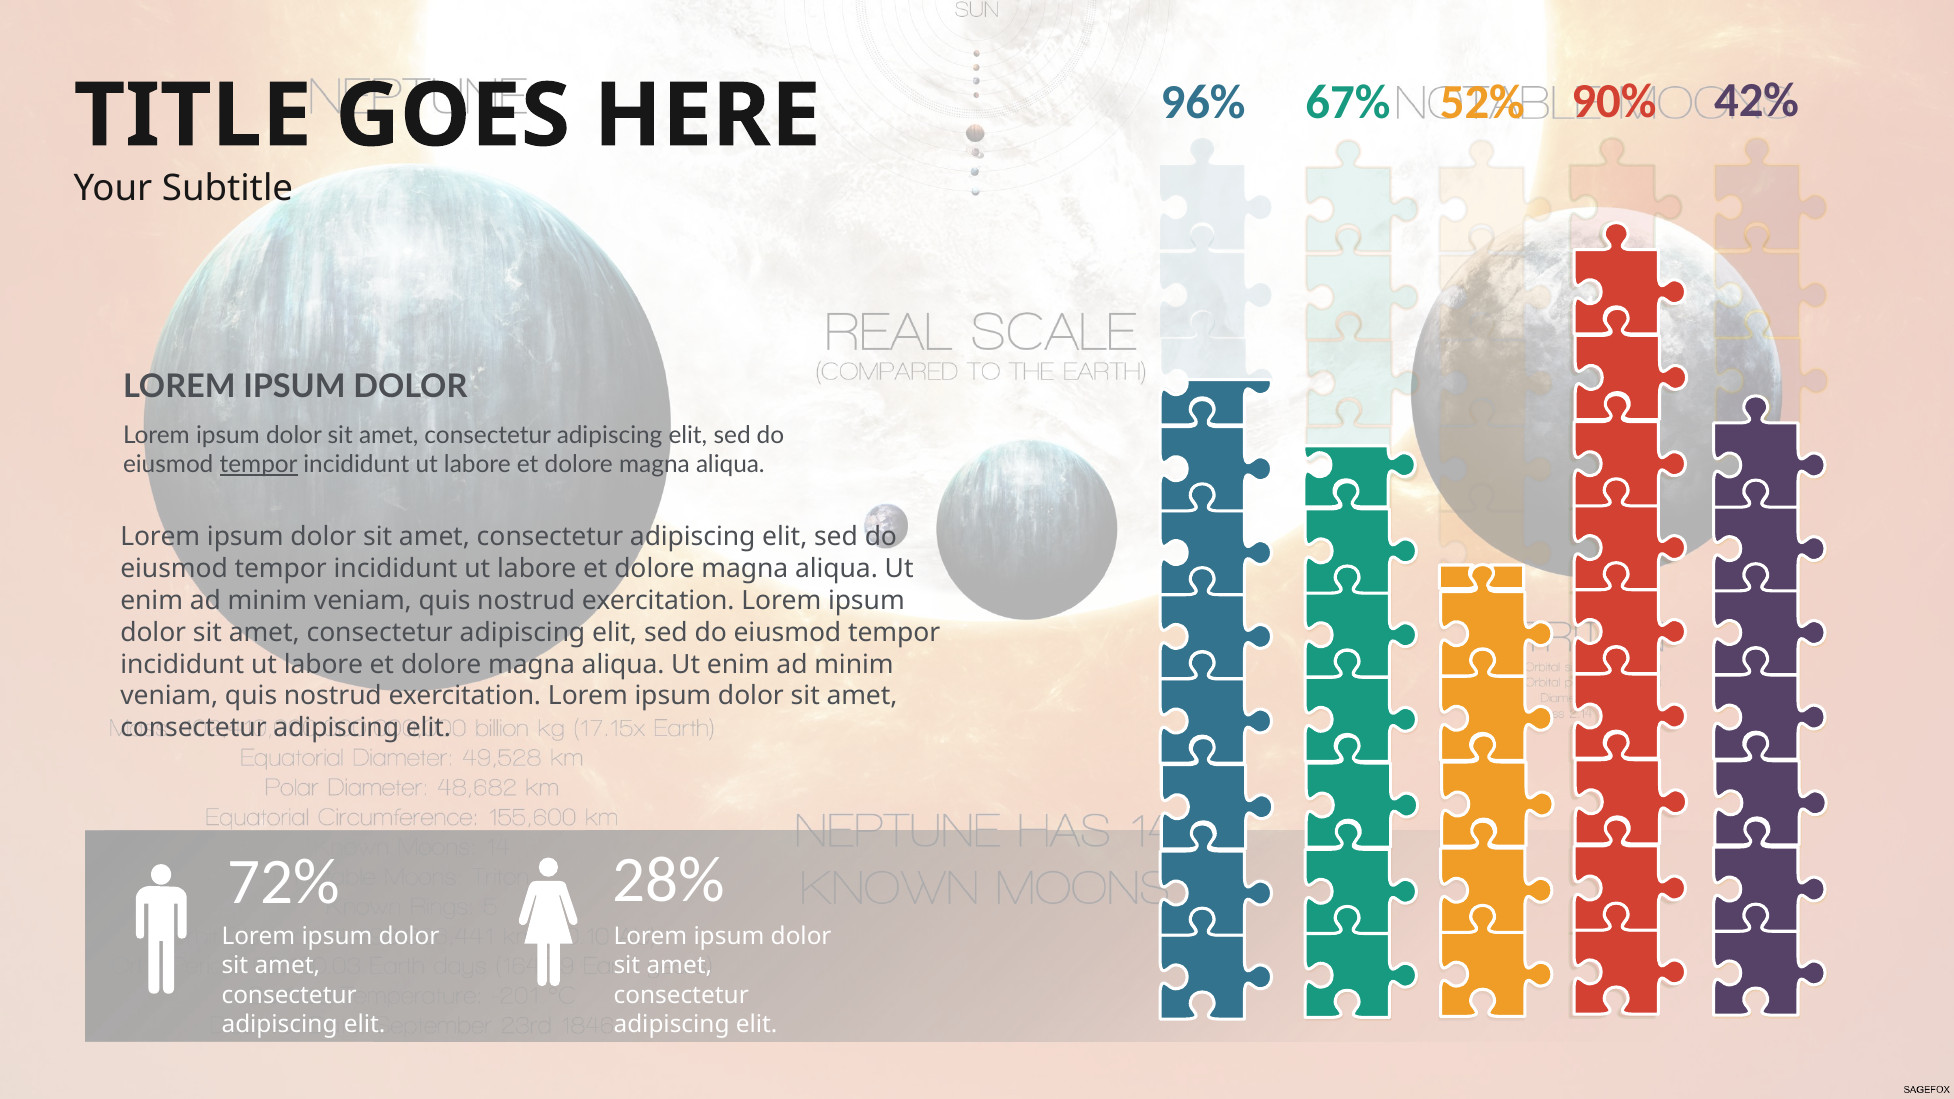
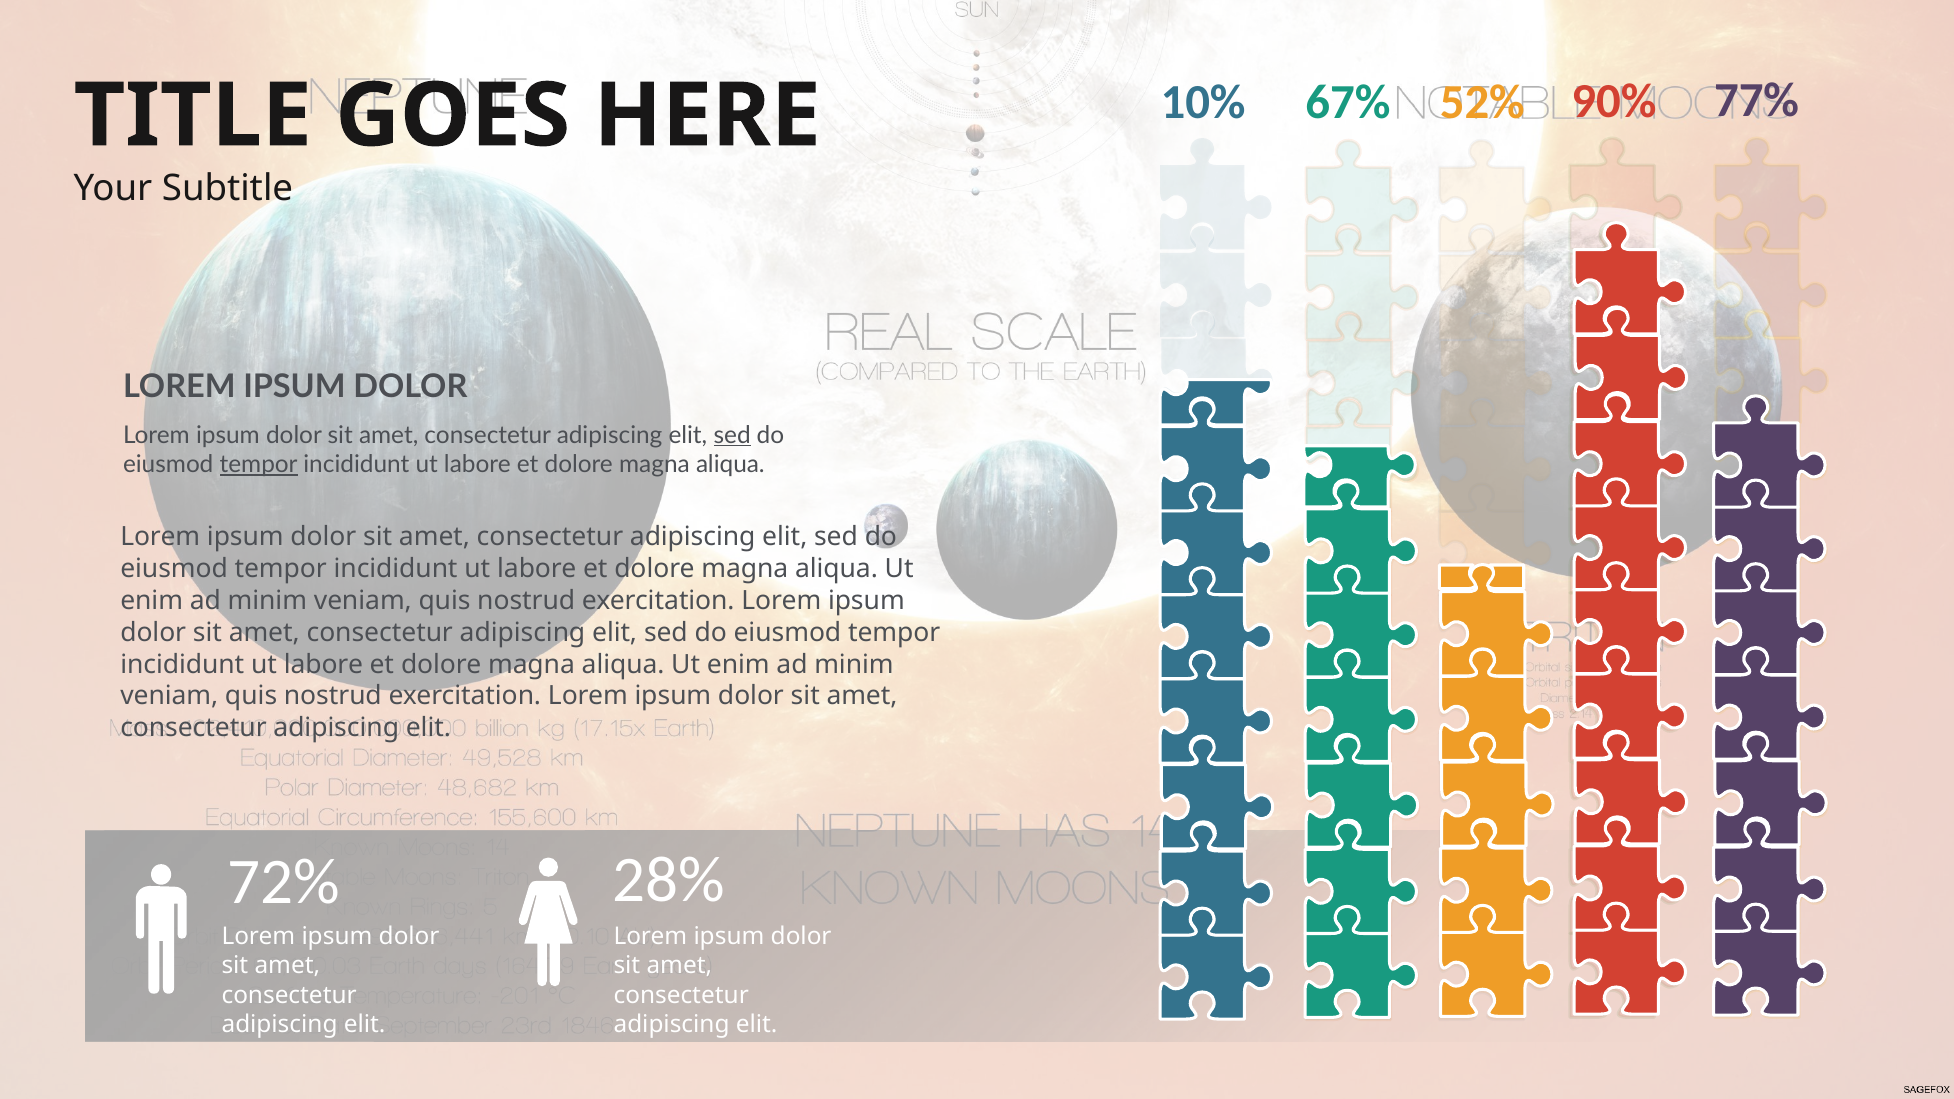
42%: 42% -> 77% (1757, 100)
96%: 96% -> 10% (1203, 102)
sed underline: none -> present (732, 435)
